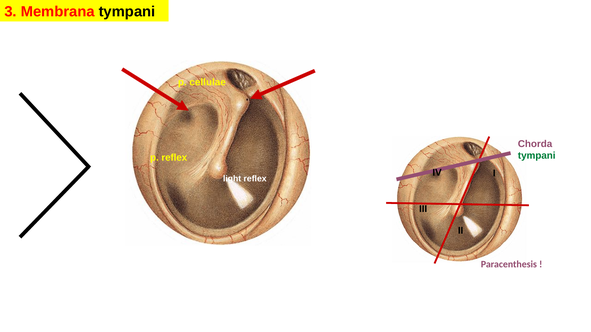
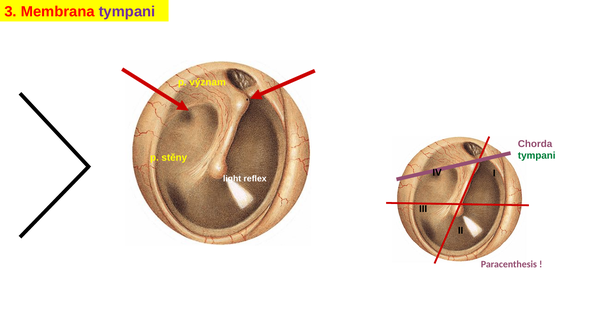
tympani colour: black -> purple (127, 12)
cellulae: cellulae -> význam (208, 82)
p reflex: reflex -> stěny (174, 158)
